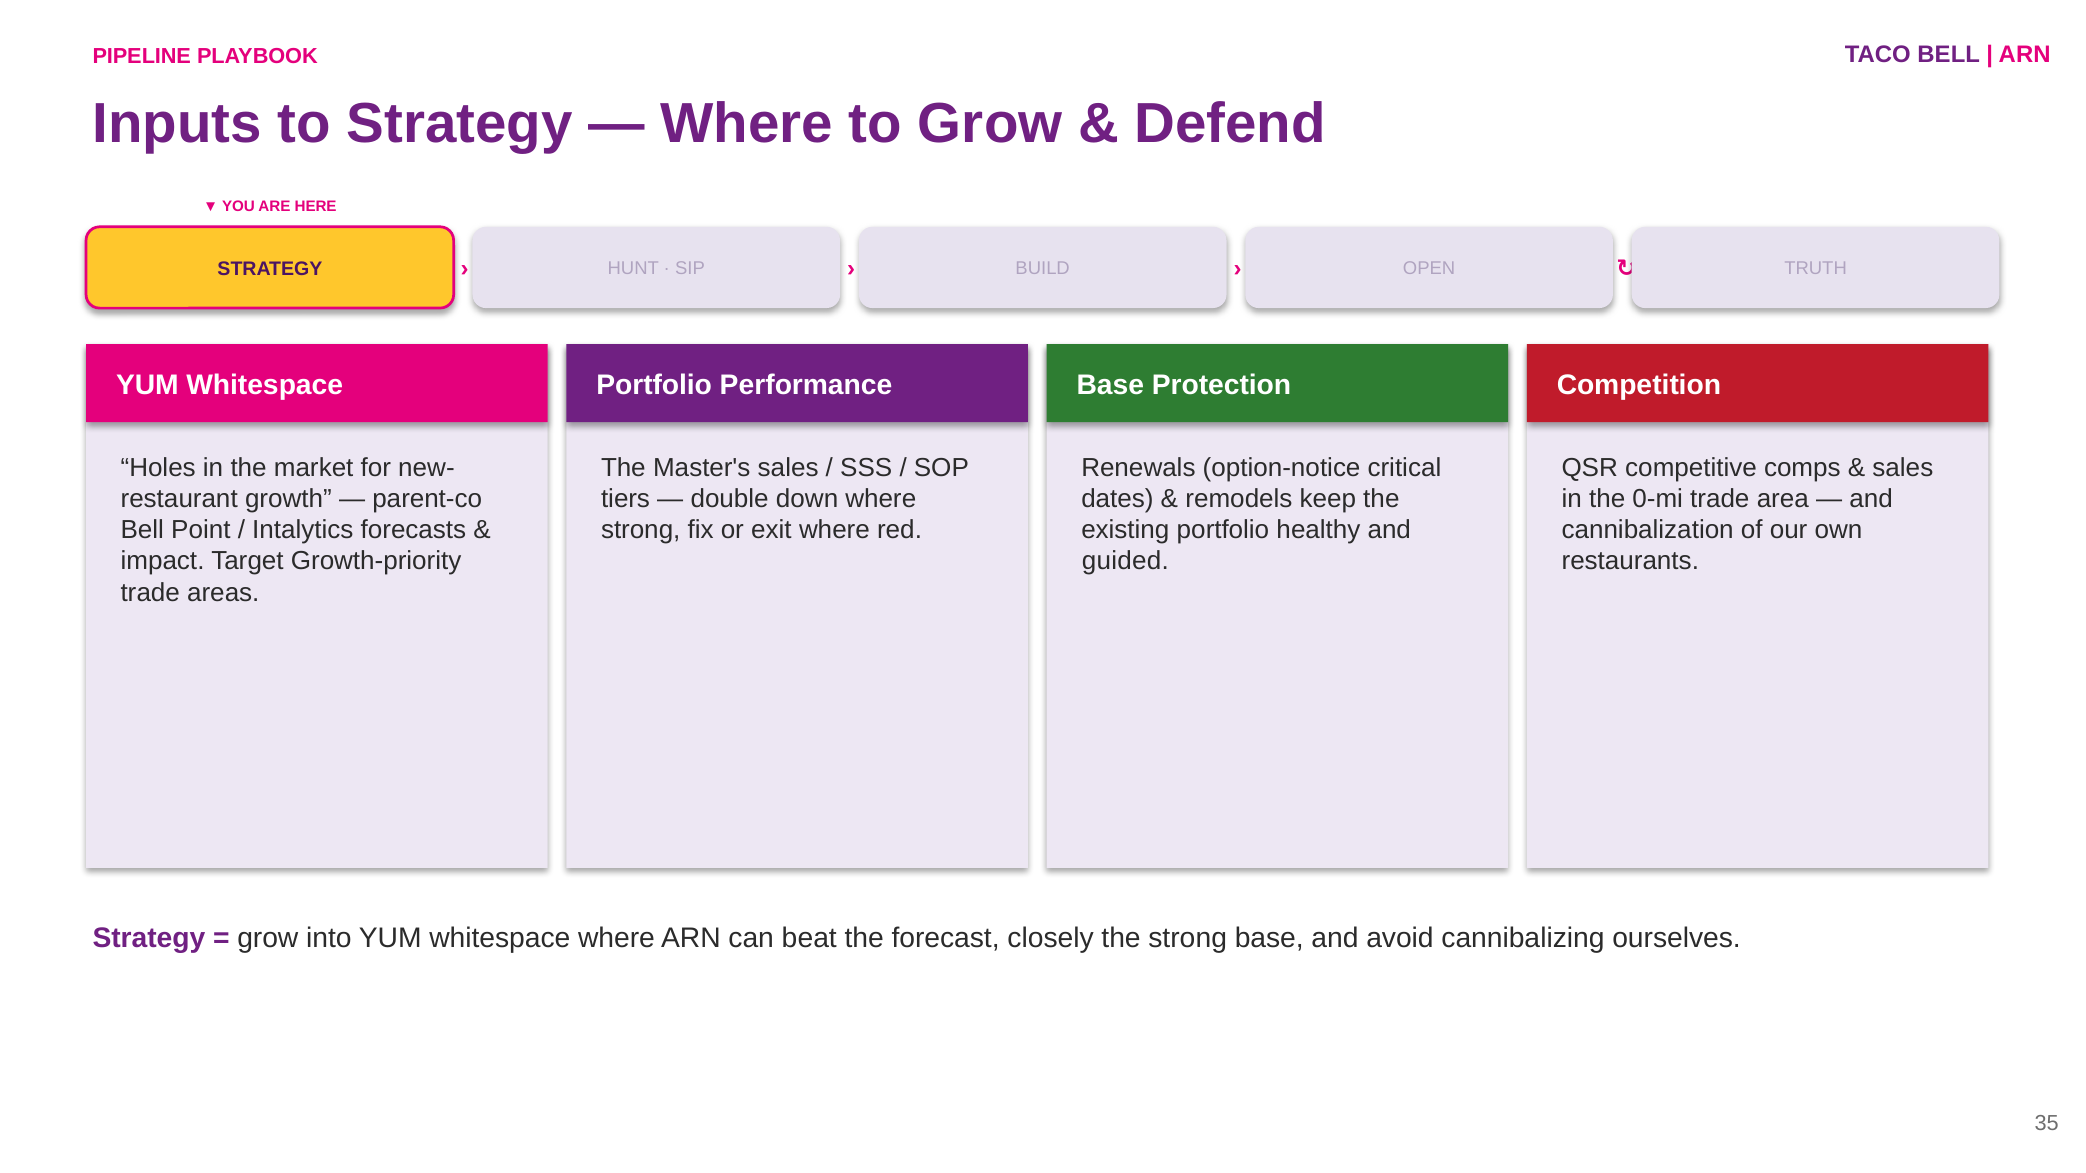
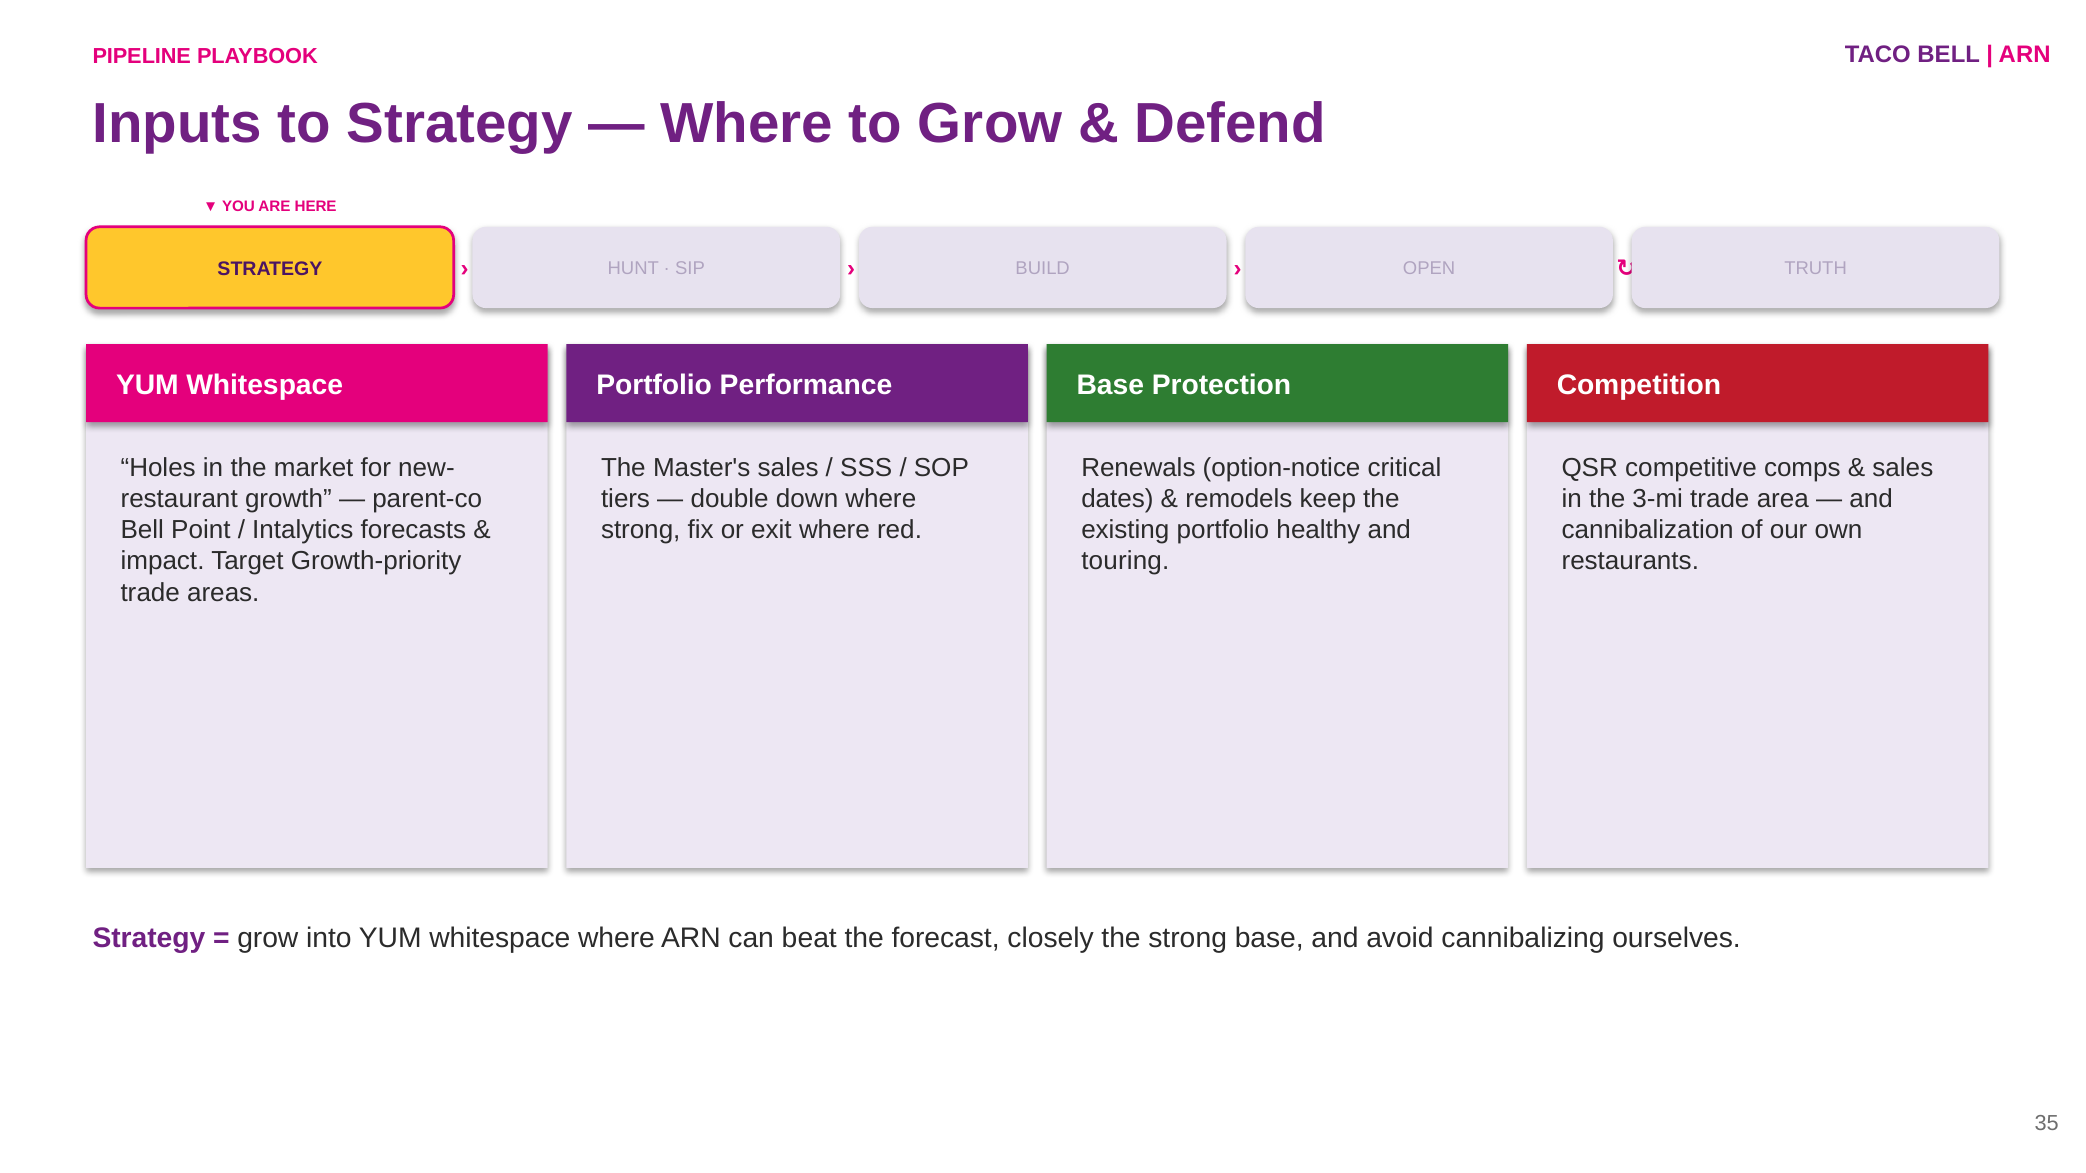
0-mi: 0-mi -> 3-mi (1658, 499)
guided: guided -> touring (1125, 562)
